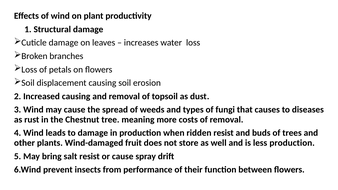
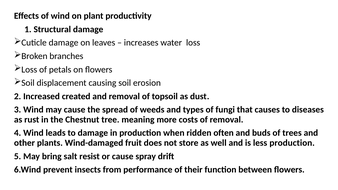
Increased causing: causing -> created (76, 96)
ridden resist: resist -> often (224, 133)
